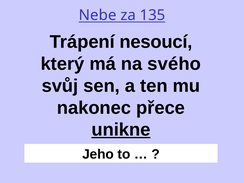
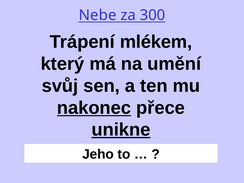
135: 135 -> 300 (152, 15)
nesoucí: nesoucí -> mlékem (156, 42)
svého: svého -> umění (174, 64)
nakonec underline: none -> present (94, 108)
